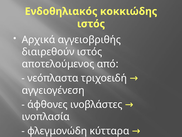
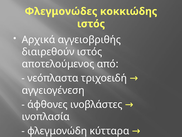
Ενδοθηλιακός: Ενδοθηλιακός -> Φλεγμονώδες (61, 11)
